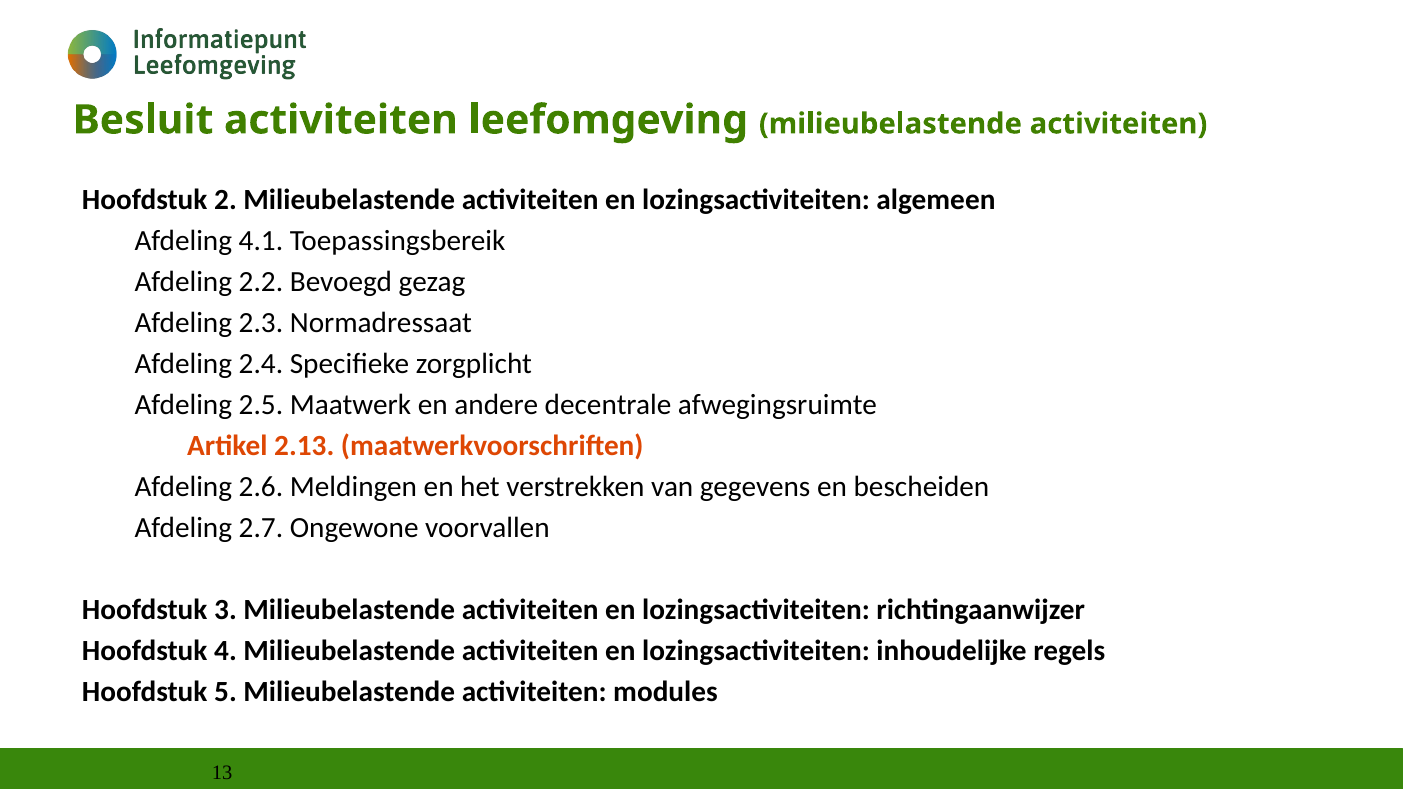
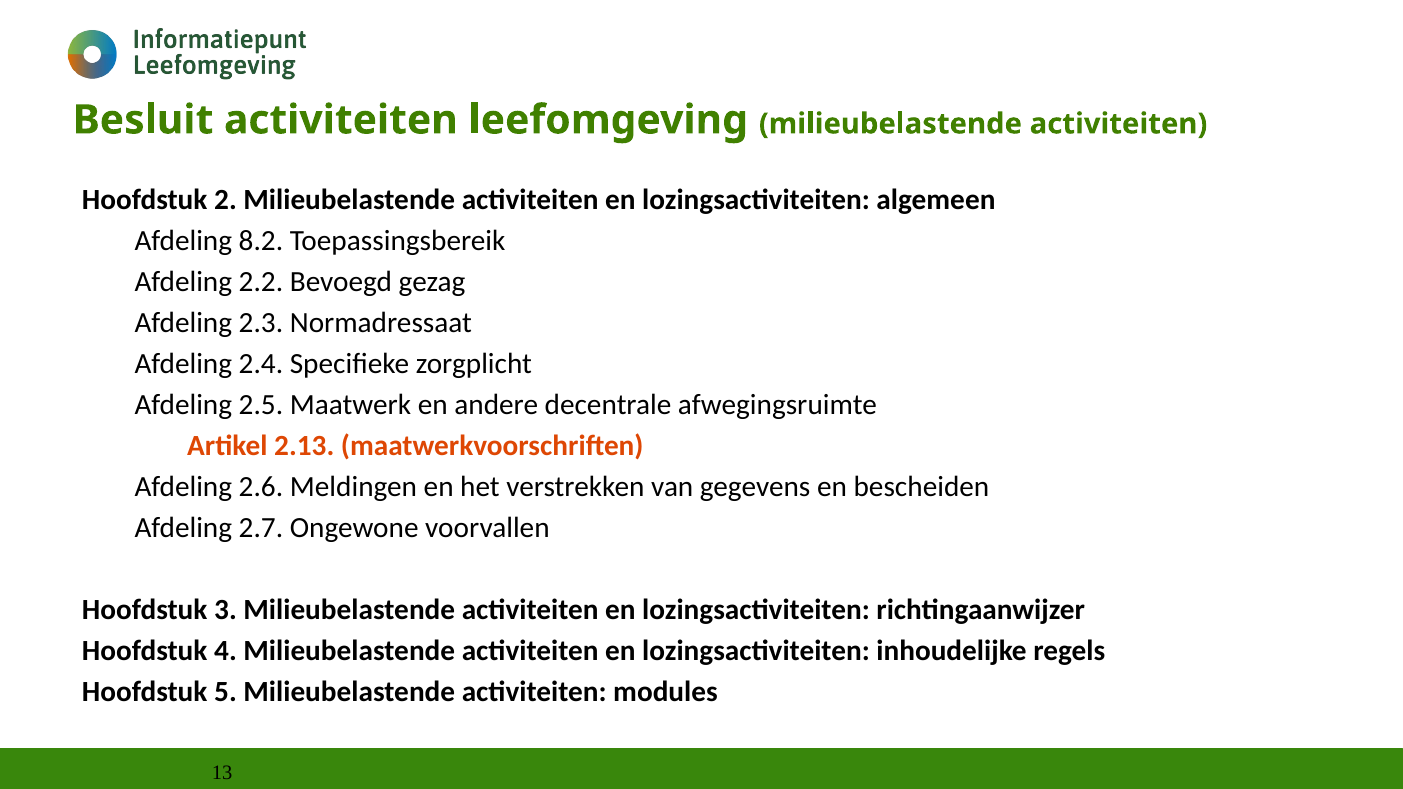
4.1: 4.1 -> 8.2 (261, 241)
